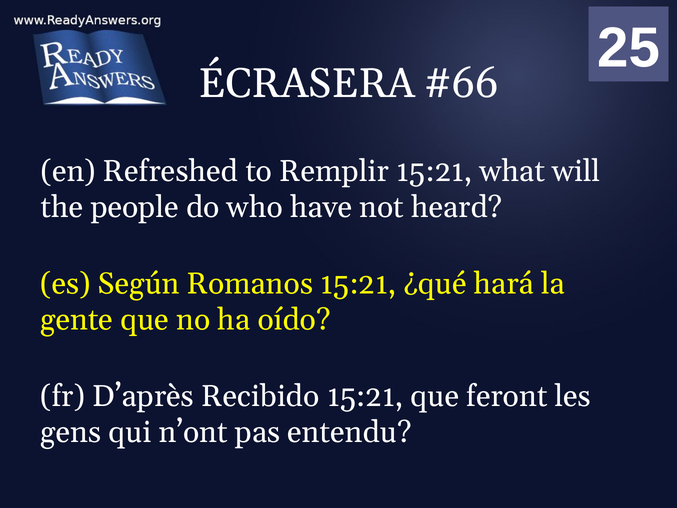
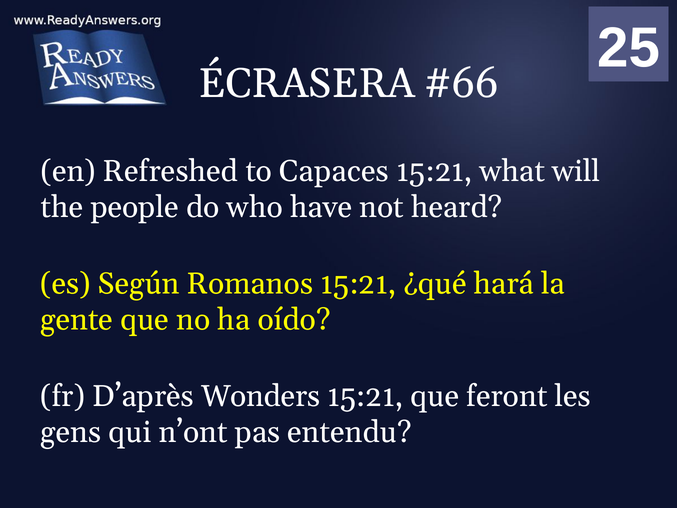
Remplir: Remplir -> Capaces (334, 171)
Recibido: Recibido -> Wonders (261, 396)
